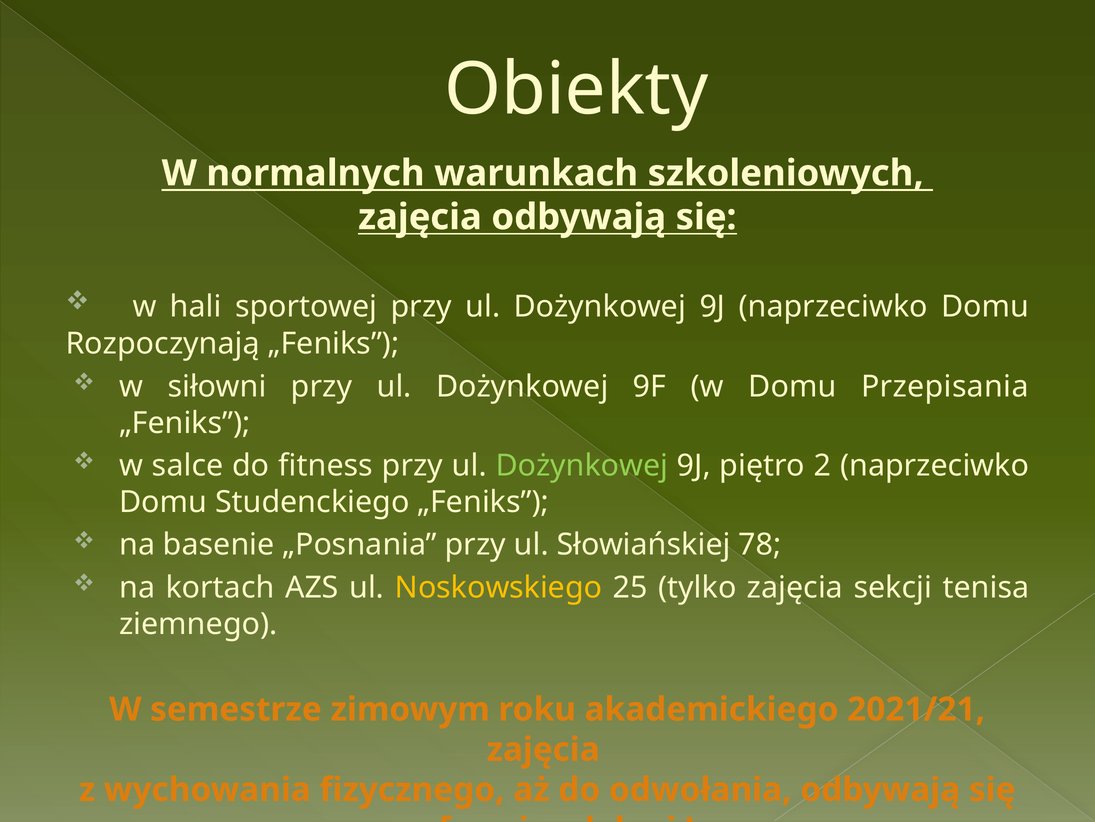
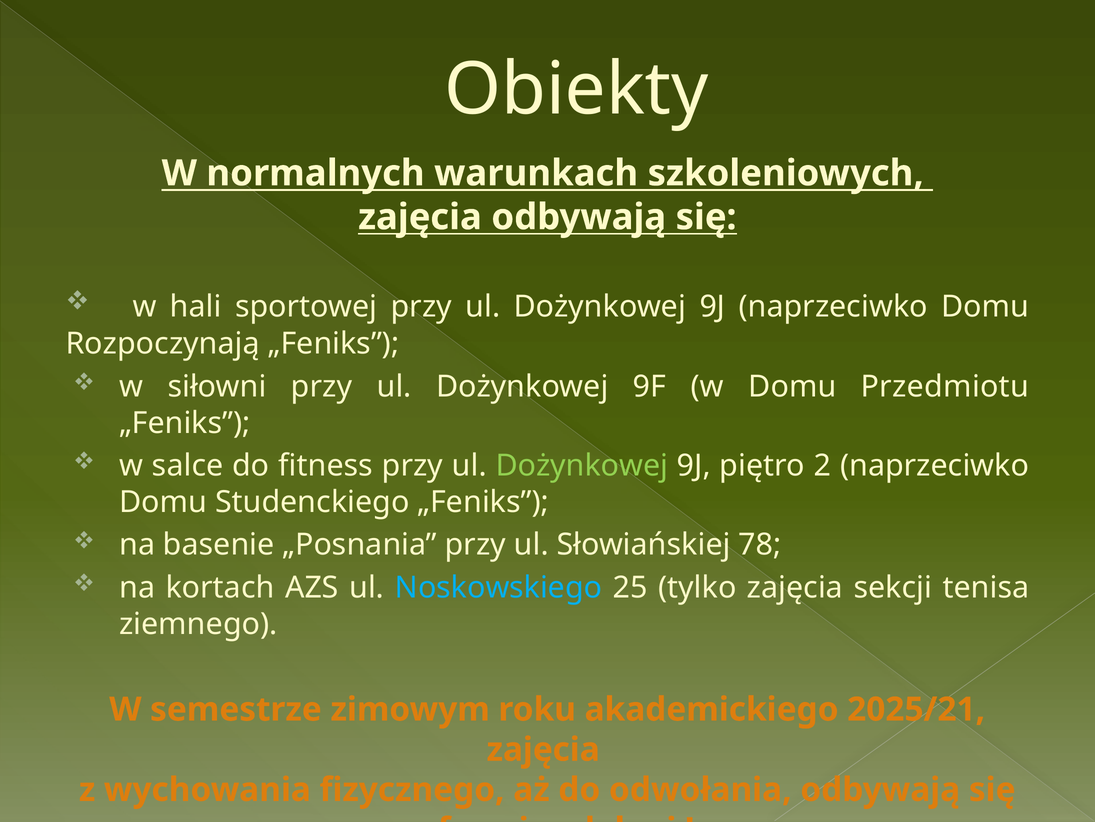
Przepisania: Przepisania -> Przedmiotu (945, 386)
Noskowskiego colour: yellow -> light blue (499, 587)
2021/21: 2021/21 -> 2025/21 (916, 709)
